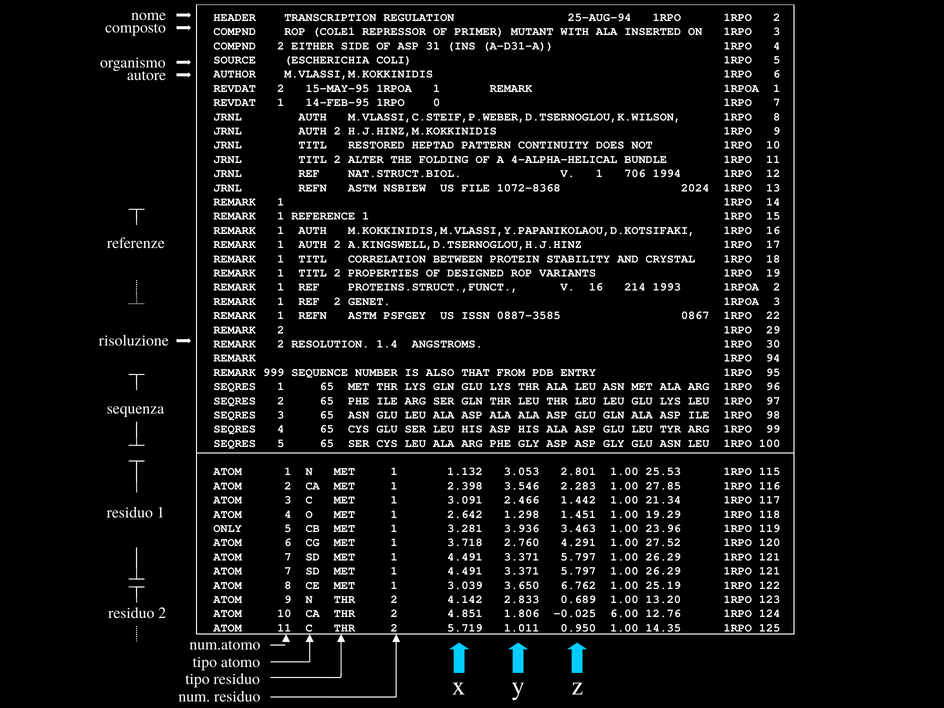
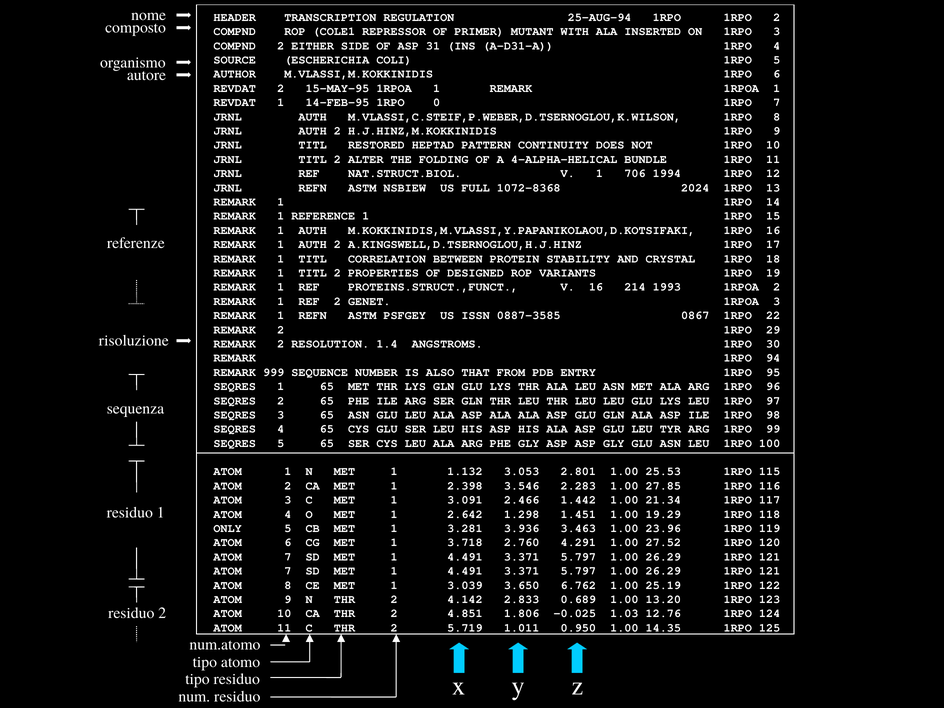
FILE: FILE -> FULL (476, 188)
6.00: 6.00 -> 1.03 (624, 614)
